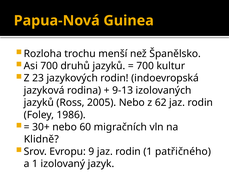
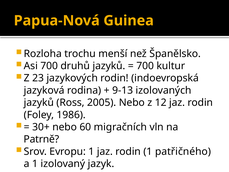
62: 62 -> 12 (161, 102)
Klidně: Klidně -> Patrně (41, 139)
Evropu 9: 9 -> 1 (91, 151)
